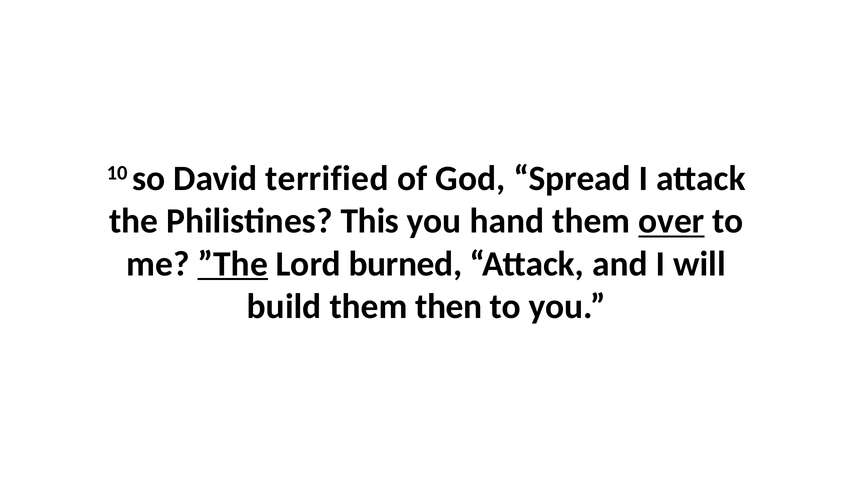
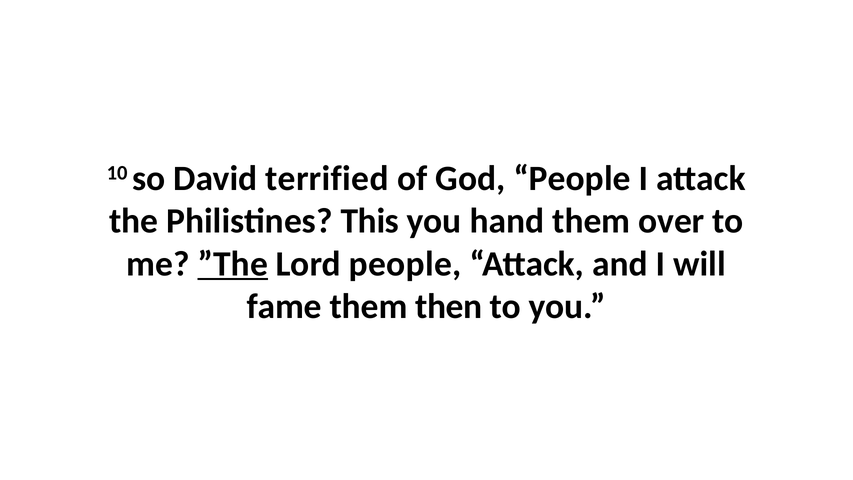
God Spread: Spread -> People (572, 178)
over underline: present -> none (671, 221)
Lord burned: burned -> people (405, 264)
build: build -> fame (284, 306)
